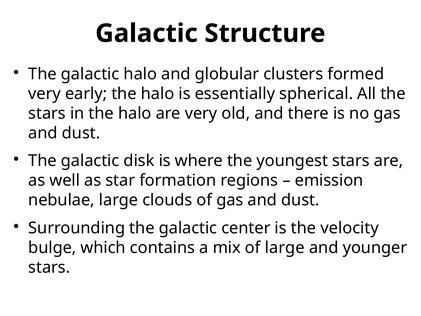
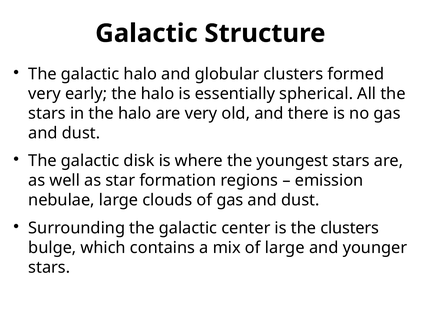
the velocity: velocity -> clusters (350, 228)
